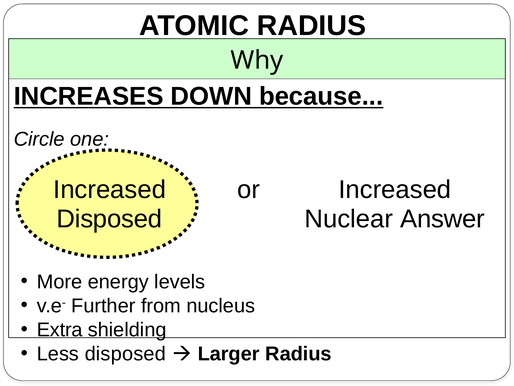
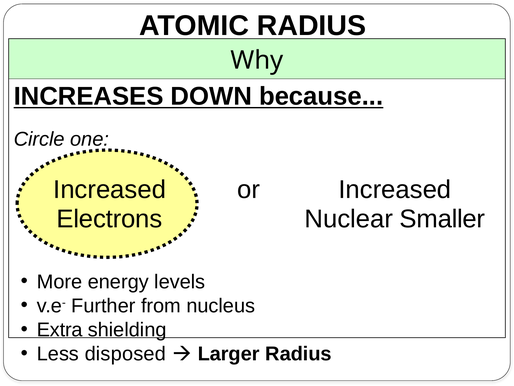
Disposed: Disposed -> Electrons (109, 219)
Answer: Answer -> Smaller (442, 219)
